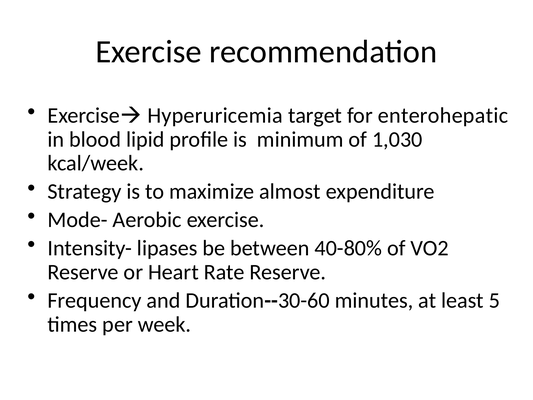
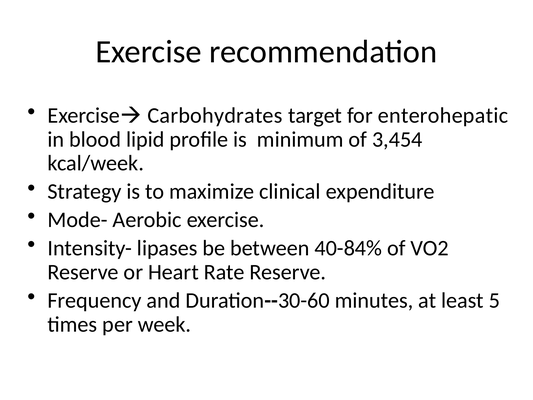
Hyperuricemia: Hyperuricemia -> Carbohydrates (215, 115)
1,030: 1,030 -> 3,454 (397, 139)
almost: almost -> clinical (290, 191)
40-80%: 40-80% -> 40-84% (348, 248)
